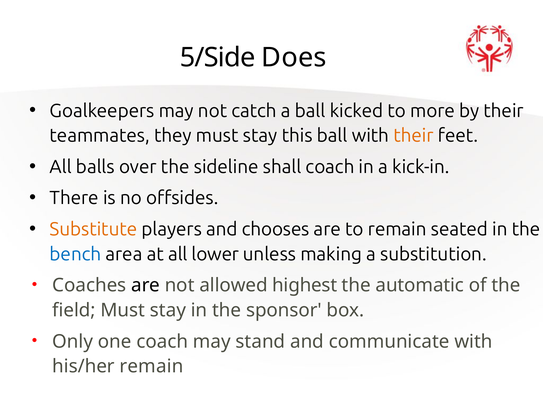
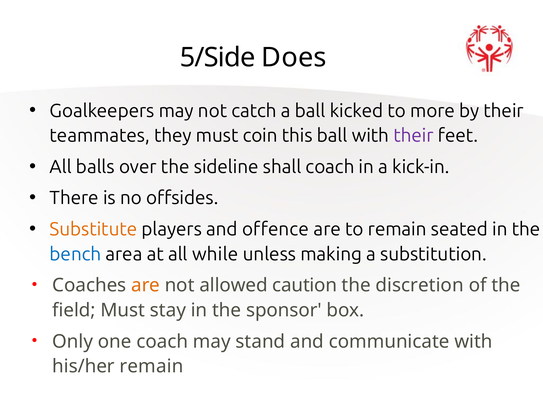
they must stay: stay -> coin (260, 136)
their colour: orange -> purple (413, 136)
chooses: chooses -> offence (276, 229)
lower: lower -> while (215, 254)
are colour: black -> orange (146, 286)
highest: highest -> caution (305, 286)
automatic: automatic -> discretion (420, 286)
